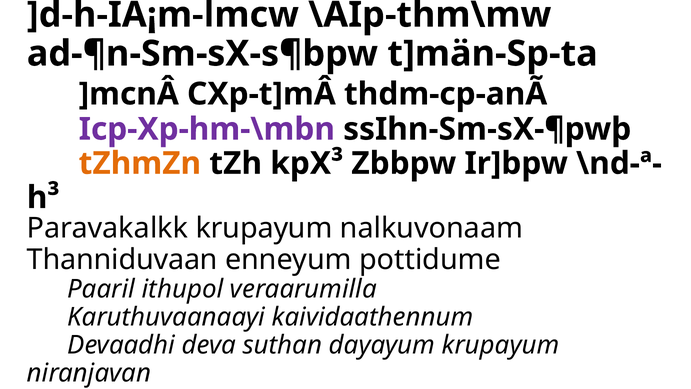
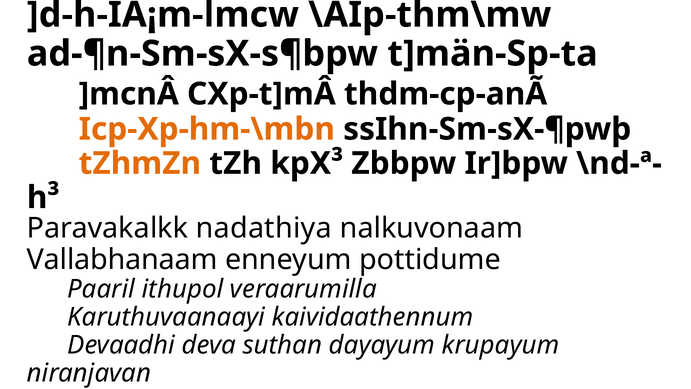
Icp-Xp-hm-\mbn colour: purple -> orange (207, 129)
Paravakalkk krupayum: krupayum -> nadathiya (264, 228)
Thanniduvaan: Thanniduvaan -> Vallabhanaam (122, 259)
